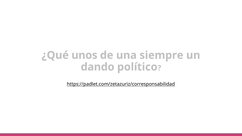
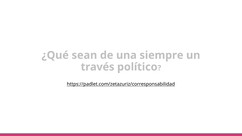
unos: unos -> sean (84, 55)
dando: dando -> través (98, 67)
